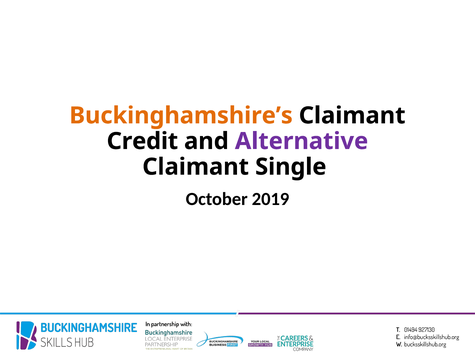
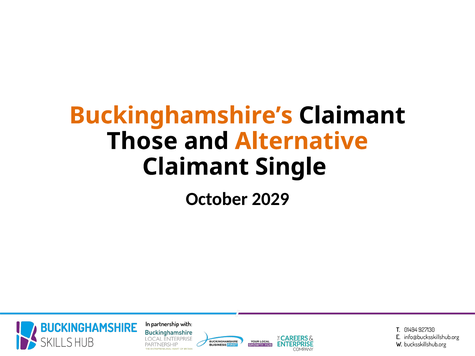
Credit: Credit -> Those (142, 141)
Alternative colour: purple -> orange (302, 141)
2019: 2019 -> 2029 (271, 199)
